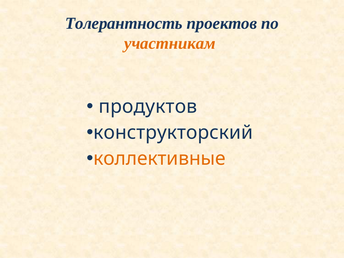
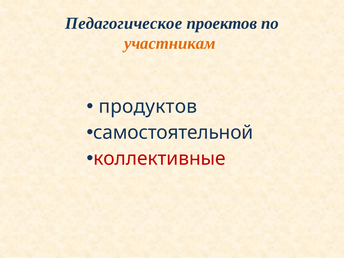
Толерантность: Толерантность -> Педагогическое (124, 23)
конструкторский: конструкторский -> самостоятельной (173, 133)
коллективные colour: orange -> red (160, 159)
